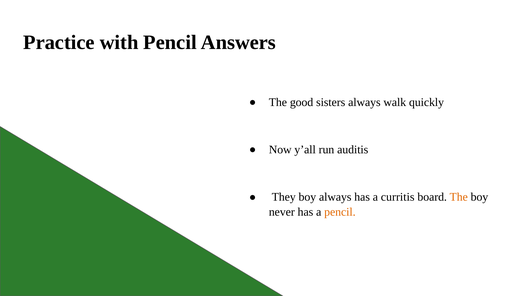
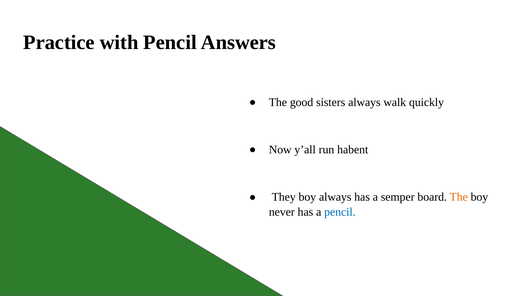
auditis: auditis -> habent (353, 150)
curritis: curritis -> semper (398, 197)
pencil colour: orange -> blue (340, 212)
